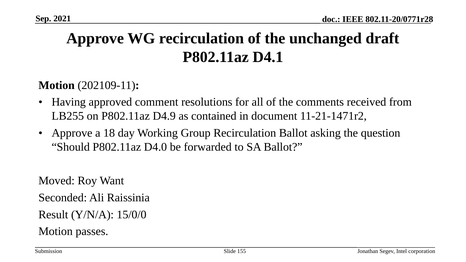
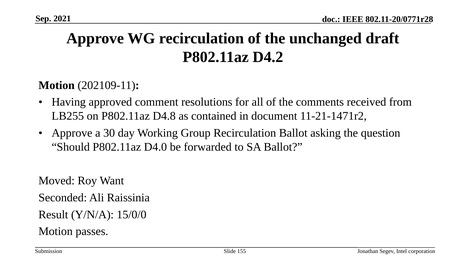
D4.1: D4.1 -> D4.2 (268, 57)
D4.9: D4.9 -> D4.8 (164, 116)
18: 18 -> 30 (109, 133)
